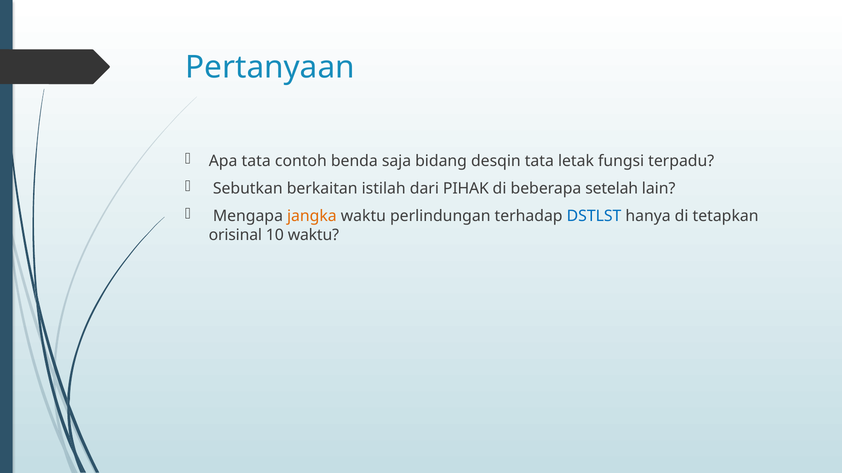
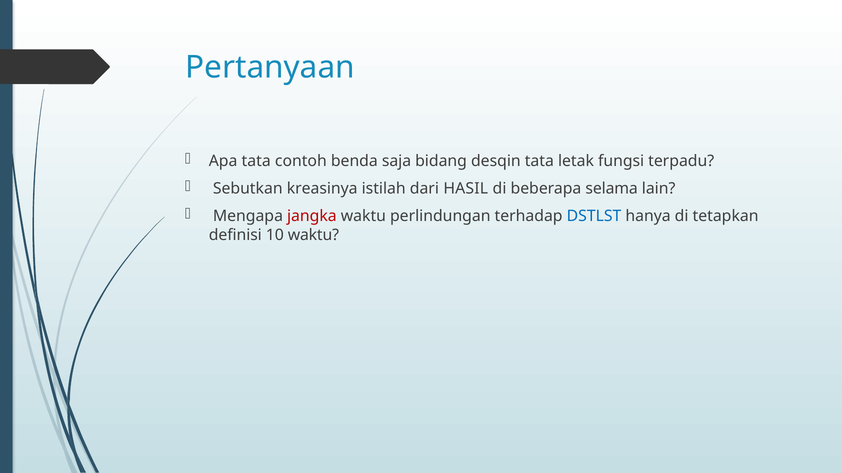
berkaitan: berkaitan -> kreasinya (322, 189)
PIHAK: PIHAK -> HASIL (466, 189)
setelah: setelah -> selama (612, 189)
jangka colour: orange -> red (312, 217)
orisinal: orisinal -> definisi (235, 235)
